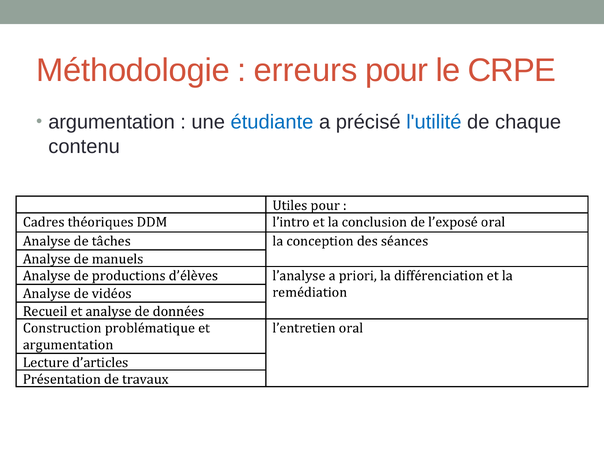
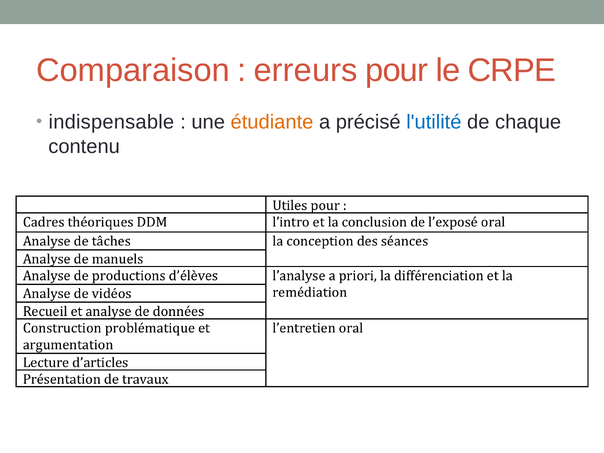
Méthodologie: Méthodologie -> Comparaison (133, 70)
argumentation: argumentation -> indispensable (111, 122)
étudiante colour: blue -> orange (272, 122)
